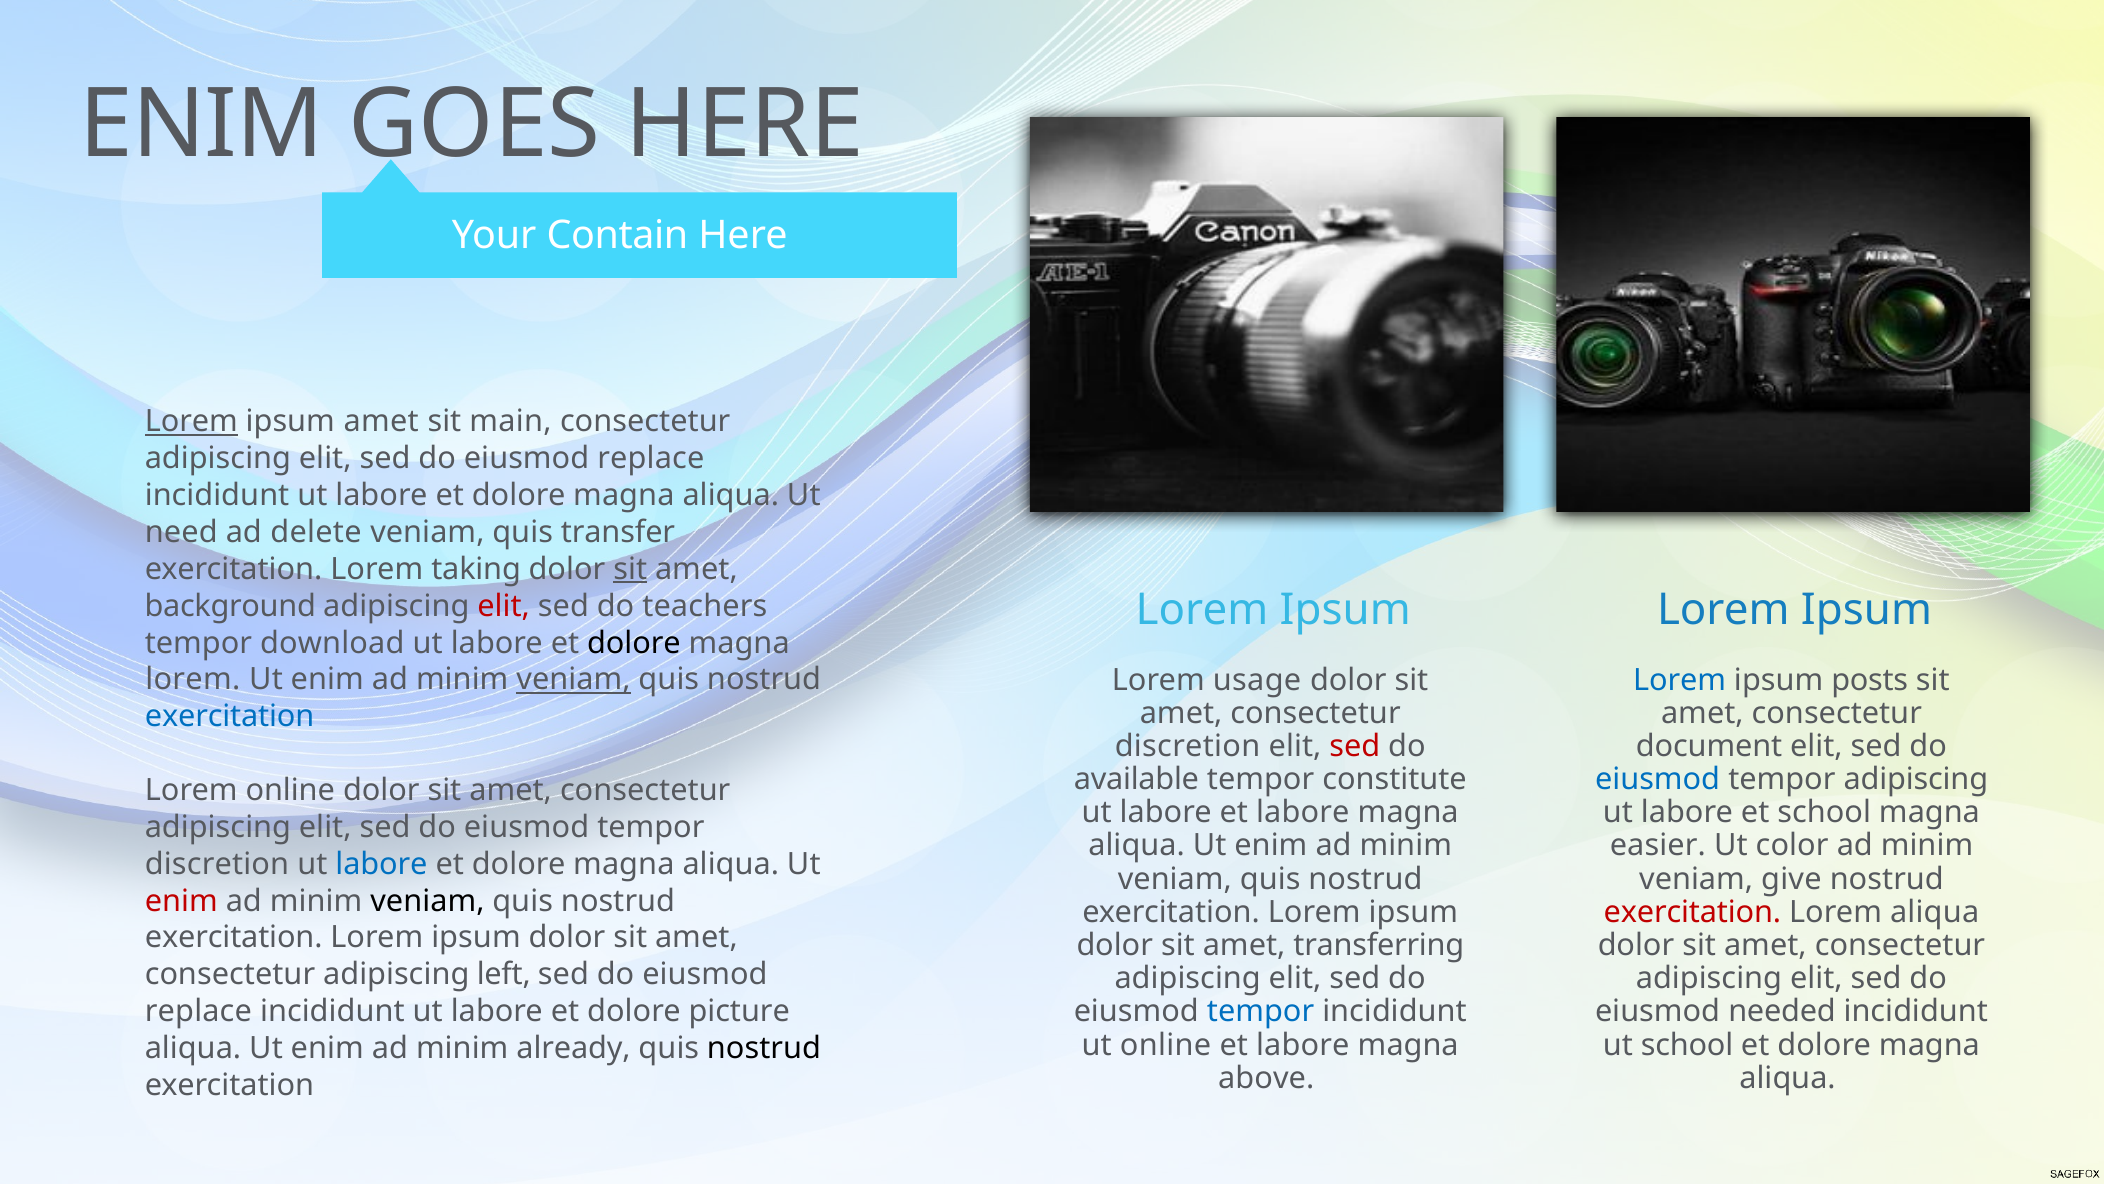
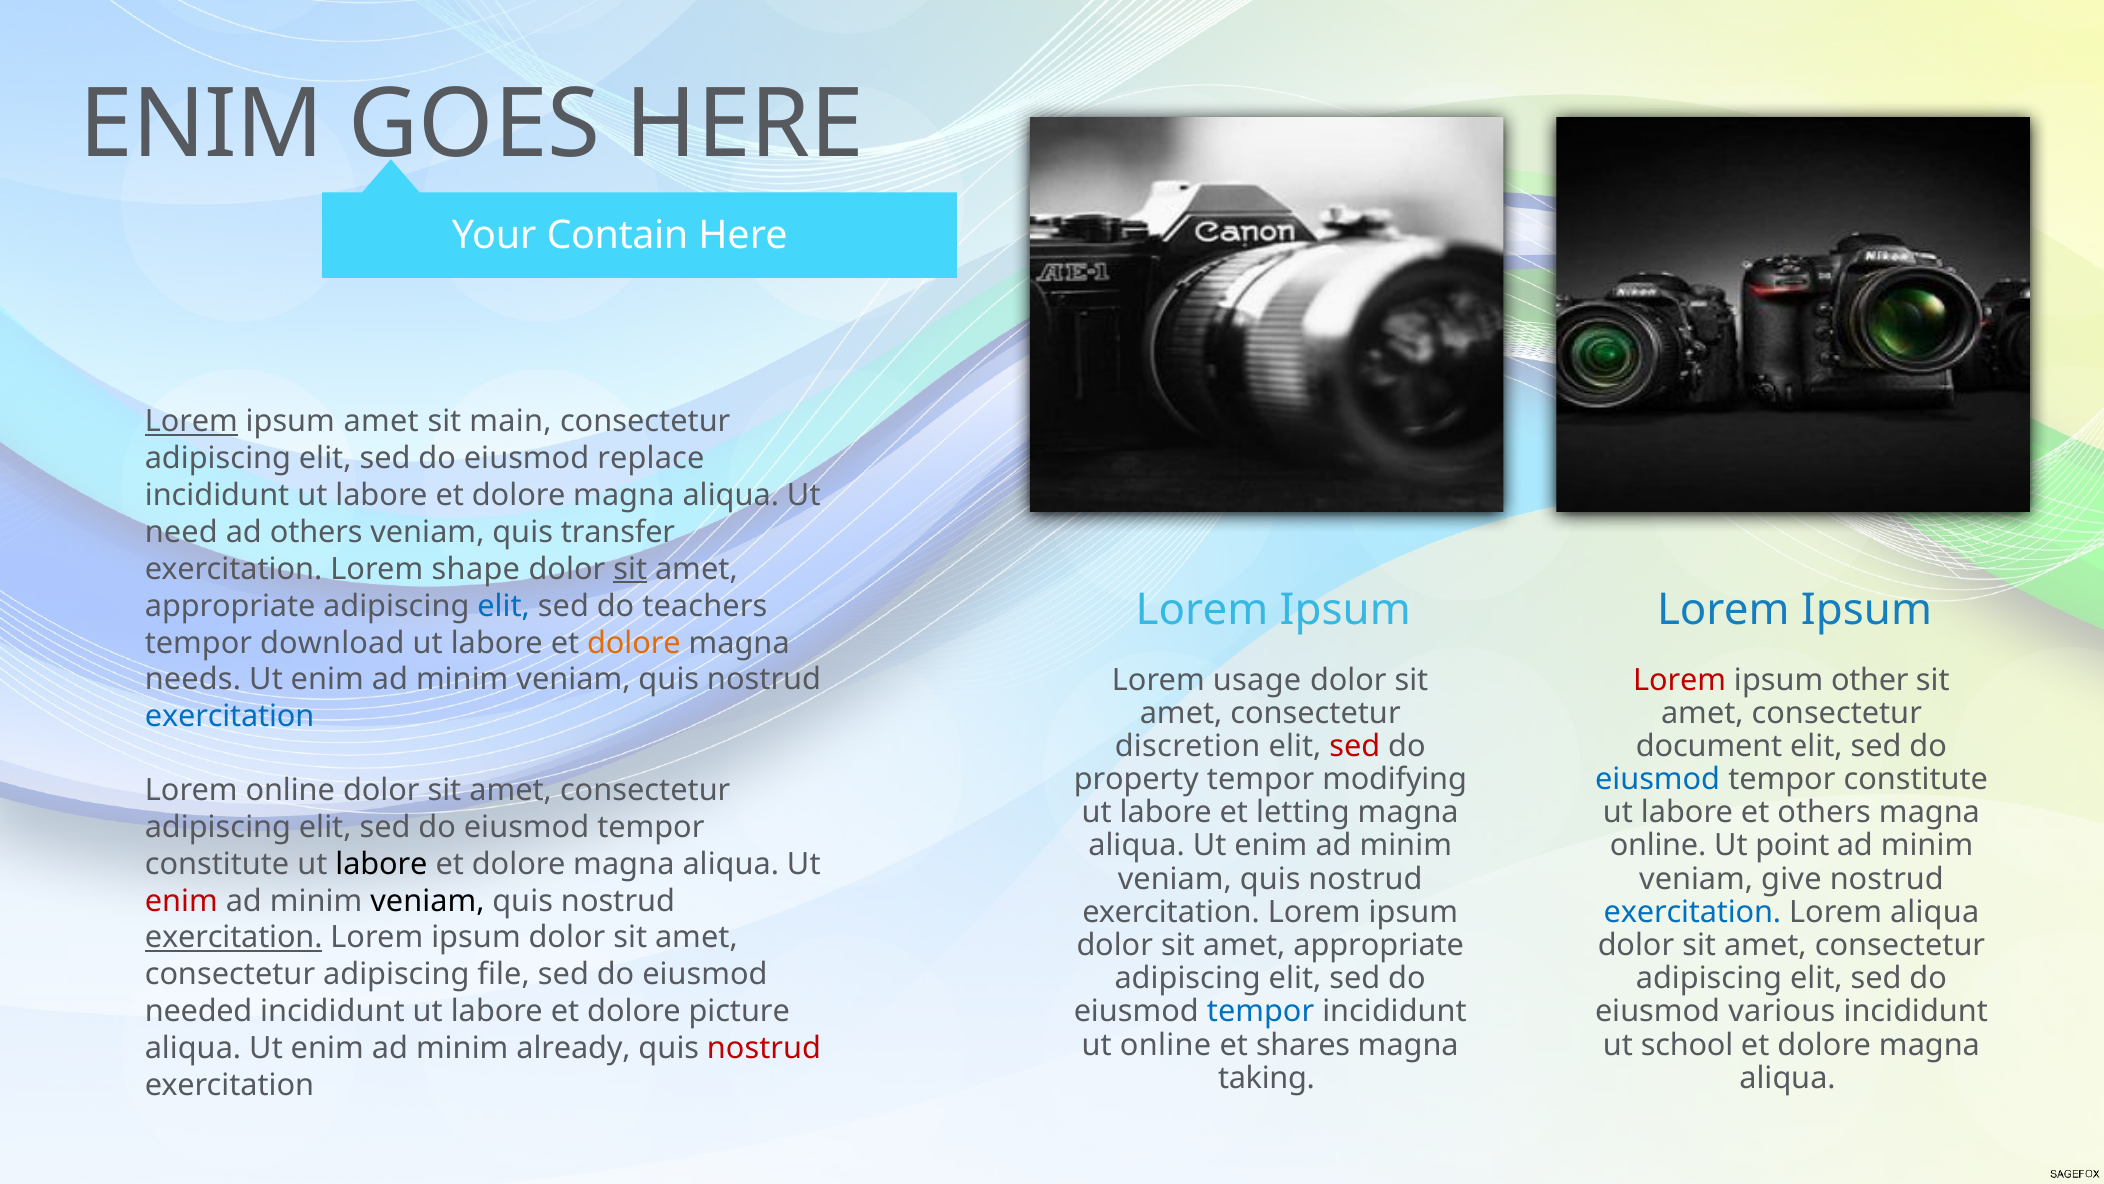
ad delete: delete -> others (316, 532)
taking: taking -> shape (476, 569)
background: background -> appropriate (230, 606)
elit colour: red -> blue (504, 606)
dolore colour: black -> orange (634, 643)
lorem: lorem -> needs (193, 679)
veniam underline: present -> none (574, 679)
Lorem colour: blue -> red (1680, 680)
posts: posts -> other (1870, 680)
available: available -> property (1136, 779)
constitute: constitute -> modifying (1395, 779)
adipiscing: adipiscing -> constitute (1916, 779)
labore et labore: labore -> letting (1303, 812)
et school: school -> others (1824, 812)
easier: easier -> online (1658, 845)
color: color -> point (1792, 845)
discretion: discretion -> constitute (217, 864)
labore colour: blue -> black (381, 864)
exercitation colour: red -> blue (1692, 912)
exercitation underline: none -> present (234, 937)
transferring: transferring -> appropriate (1379, 945)
left: left -> file (504, 974)
replace: replace -> needed (199, 1011)
needed: needed -> various (1782, 1011)
labore: labore -> shares (1303, 1045)
nostrud colour: black -> red (764, 1048)
above: above -> taking (1266, 1078)
